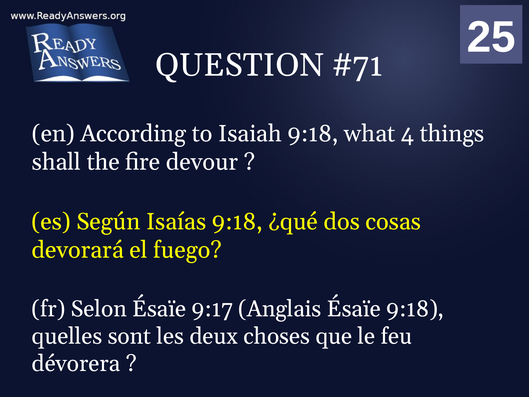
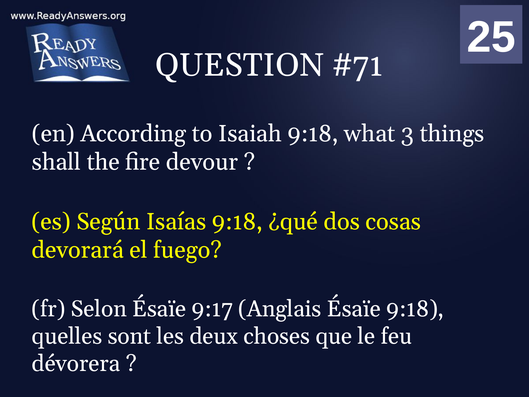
4: 4 -> 3 (407, 134)
